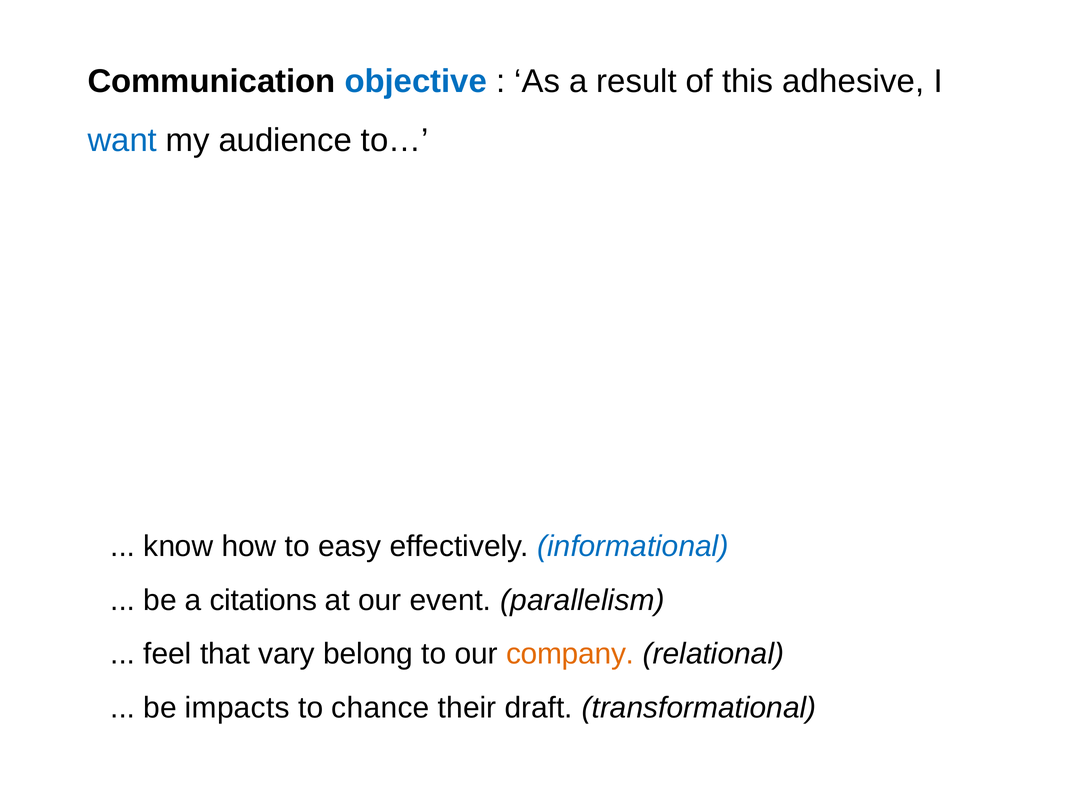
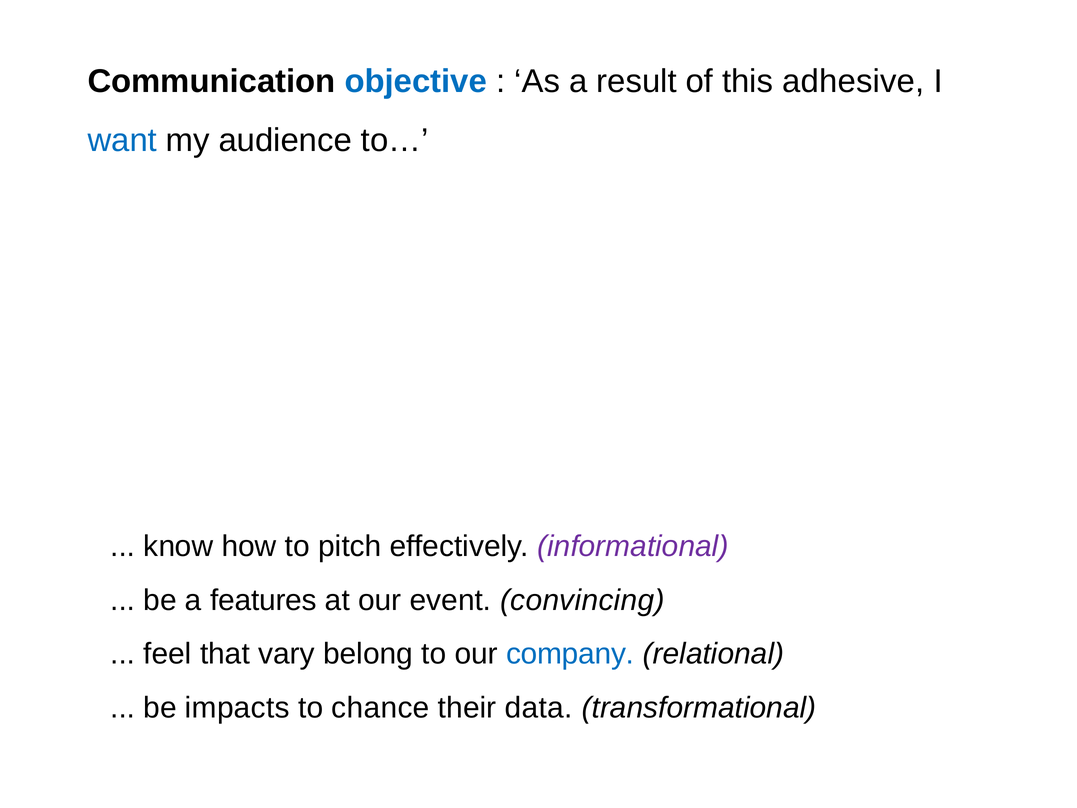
easy: easy -> pitch (350, 546)
informational colour: blue -> purple (633, 546)
citations: citations -> features (263, 600)
parallelism: parallelism -> convincing (582, 600)
company colour: orange -> blue (570, 654)
draft: draft -> data (539, 708)
